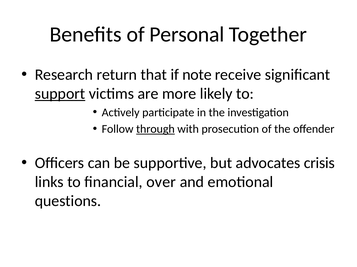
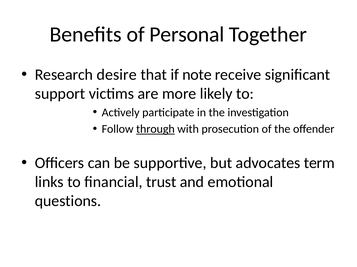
return: return -> desire (117, 75)
support underline: present -> none (60, 94)
crisis: crisis -> term (319, 163)
over: over -> trust (161, 182)
